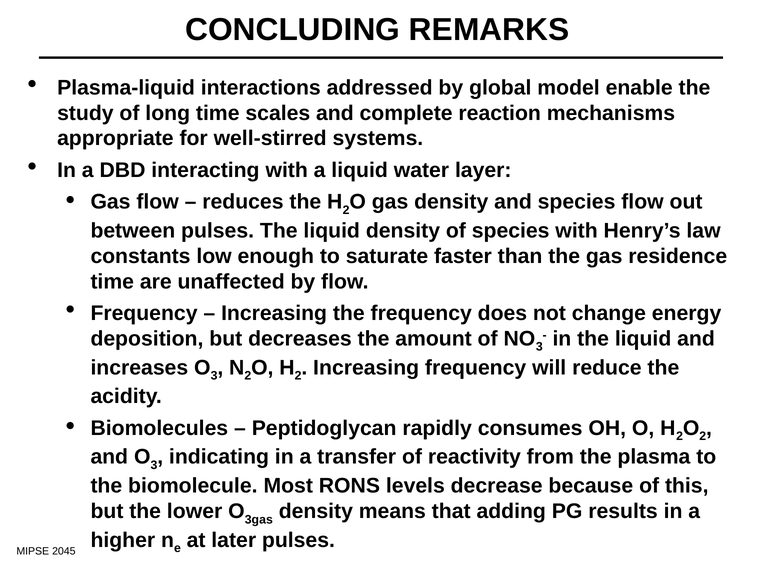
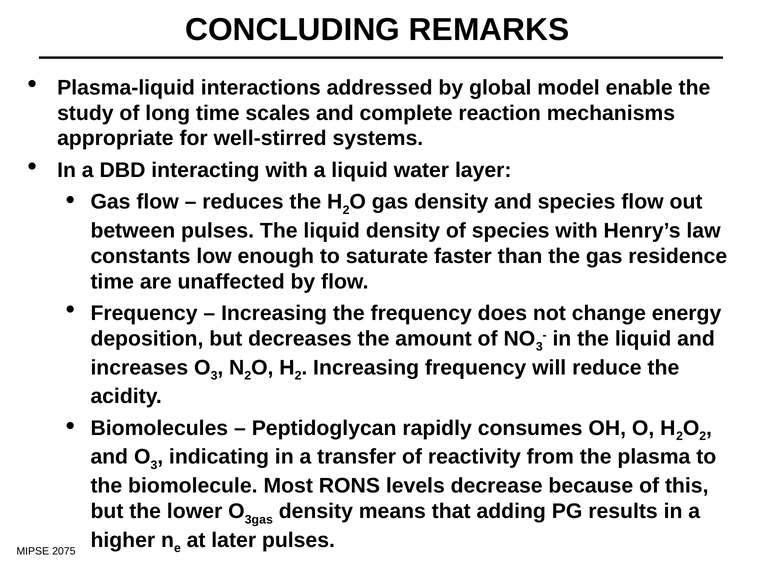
2045: 2045 -> 2075 (64, 552)
